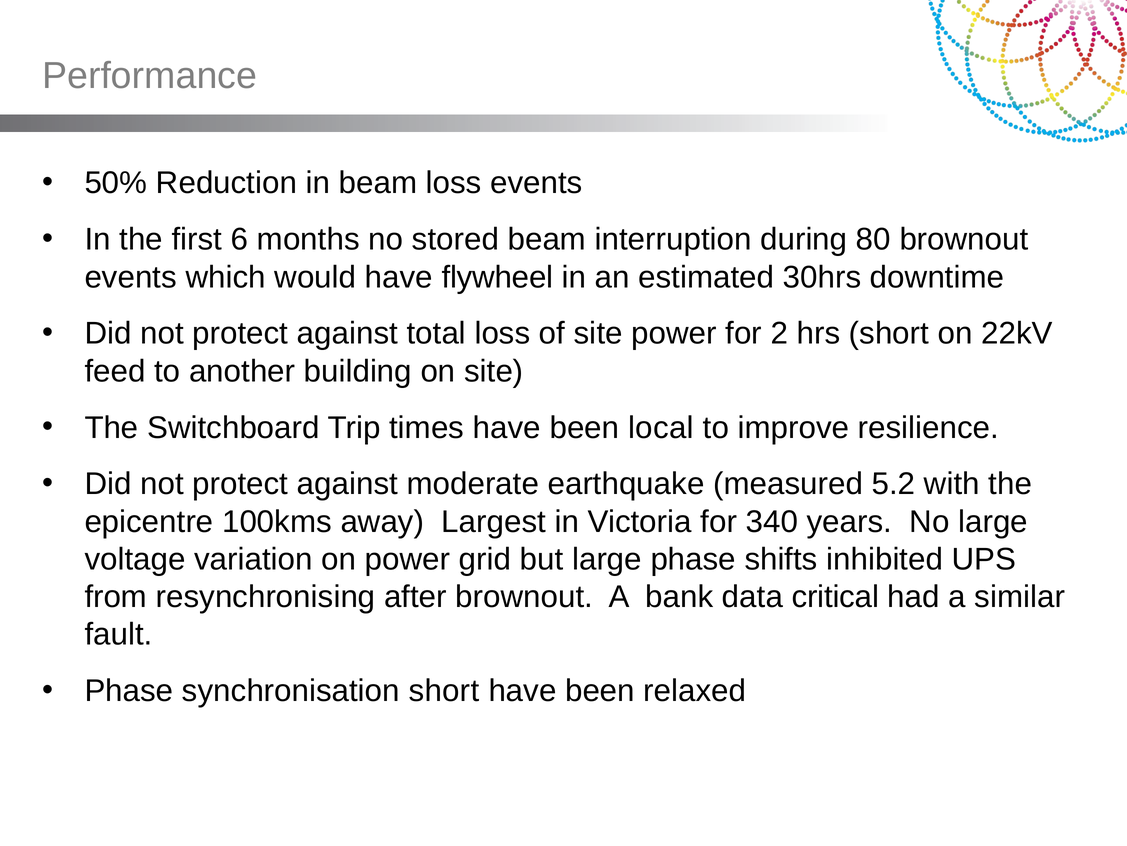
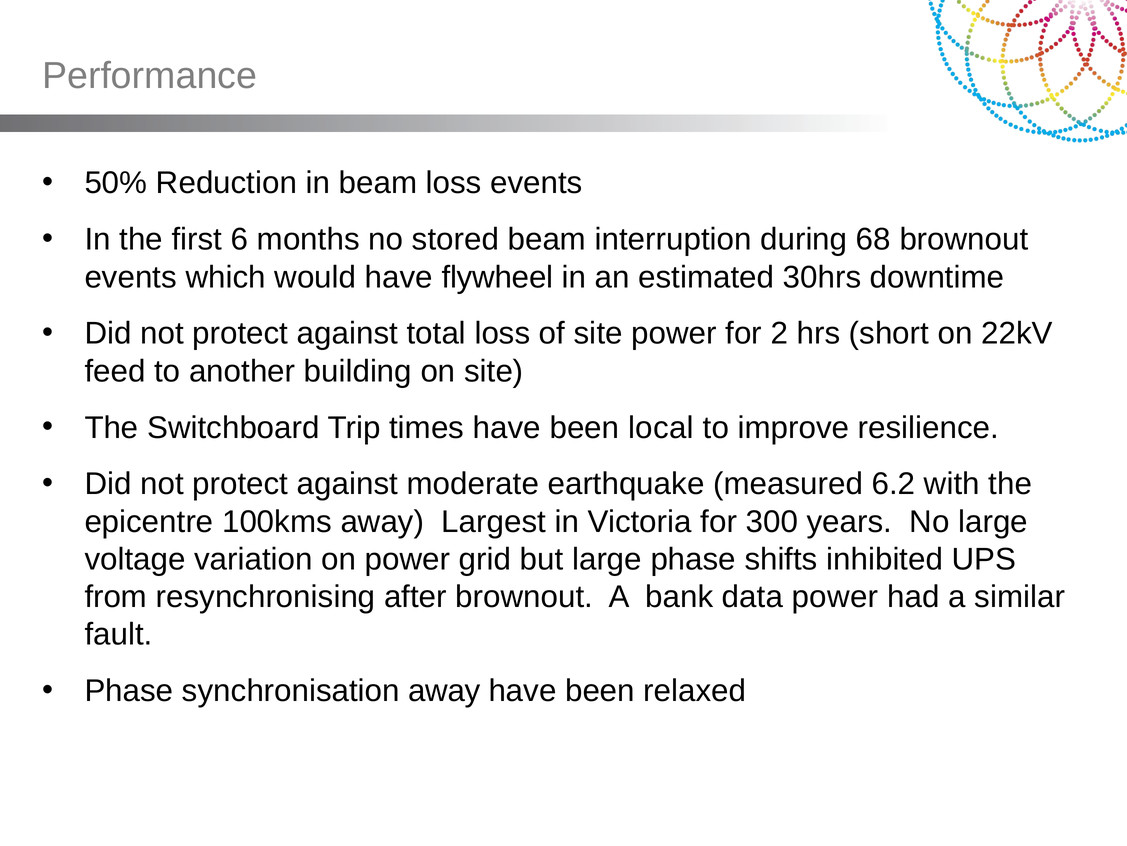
80: 80 -> 68 (873, 239)
5.2: 5.2 -> 6.2 (893, 484)
340: 340 -> 300 (772, 521)
data critical: critical -> power (835, 596)
synchronisation short: short -> away (444, 690)
